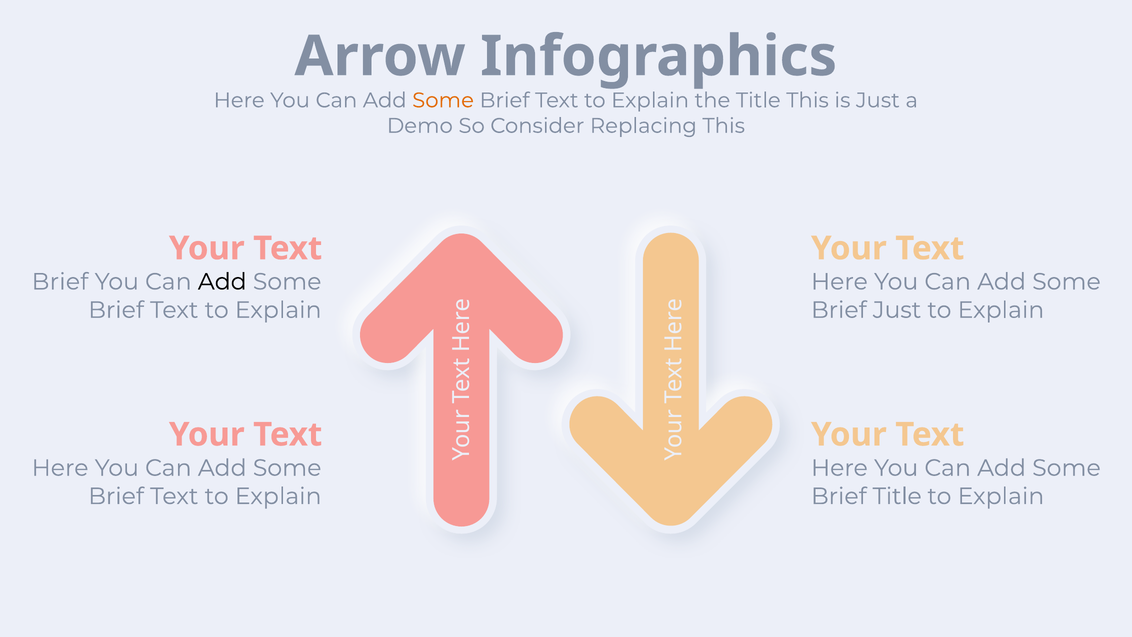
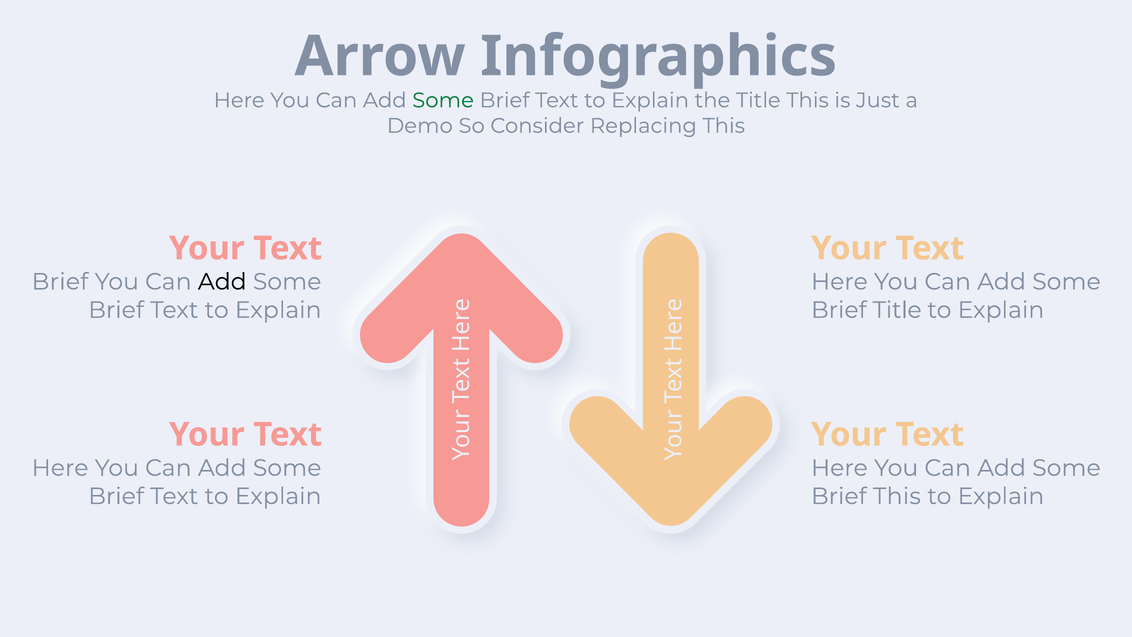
Some colour: orange -> green (443, 100)
Brief Just: Just -> Title (897, 310)
Brief Title: Title -> This (897, 496)
